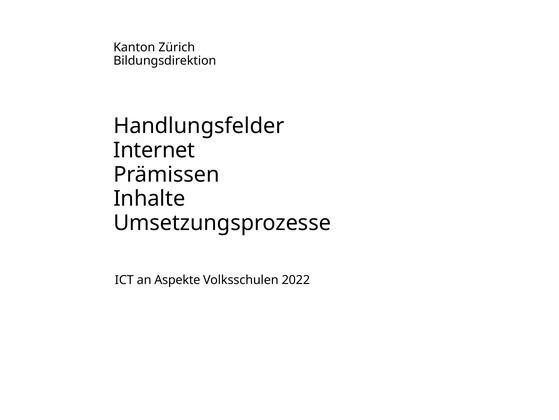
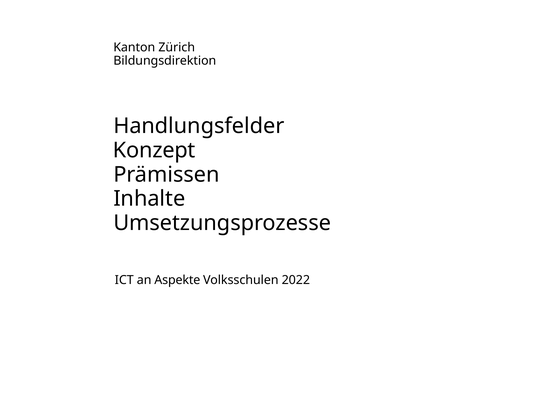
Internet: Internet -> Konzept (154, 150)
